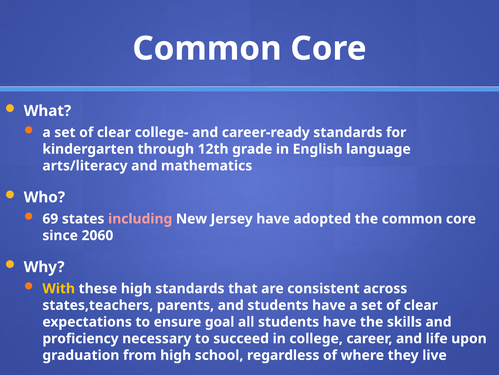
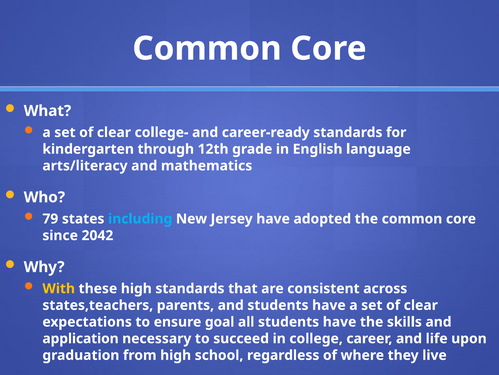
69: 69 -> 79 (50, 218)
including colour: pink -> light blue (140, 218)
2060: 2060 -> 2042 (97, 235)
proficiency: proficiency -> application (81, 338)
